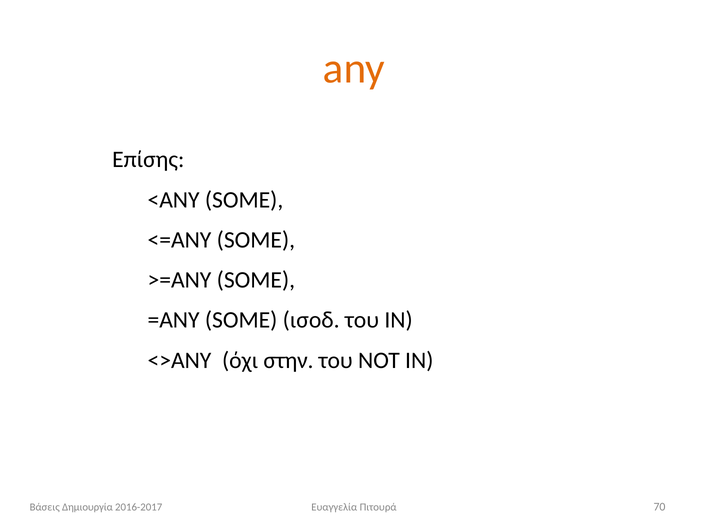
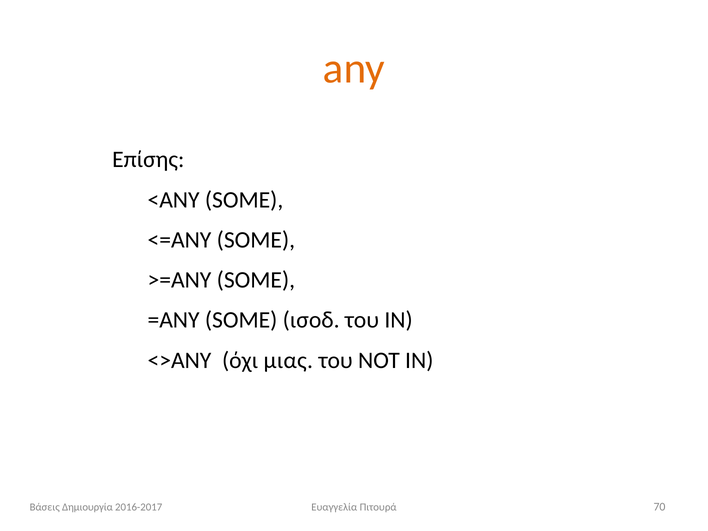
στην: στην -> μιας (288, 360)
